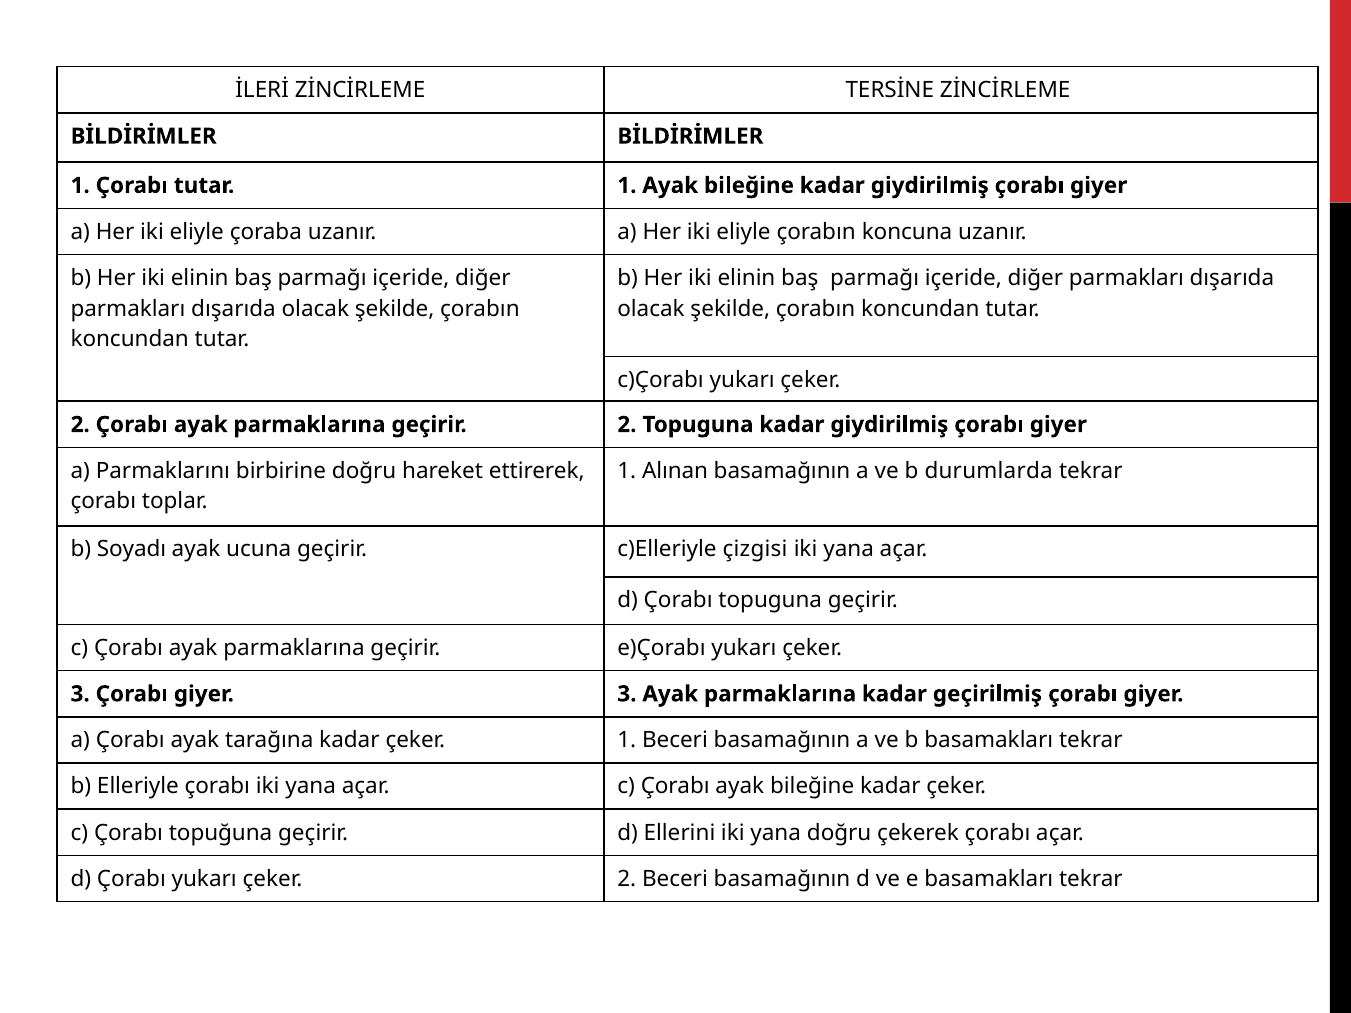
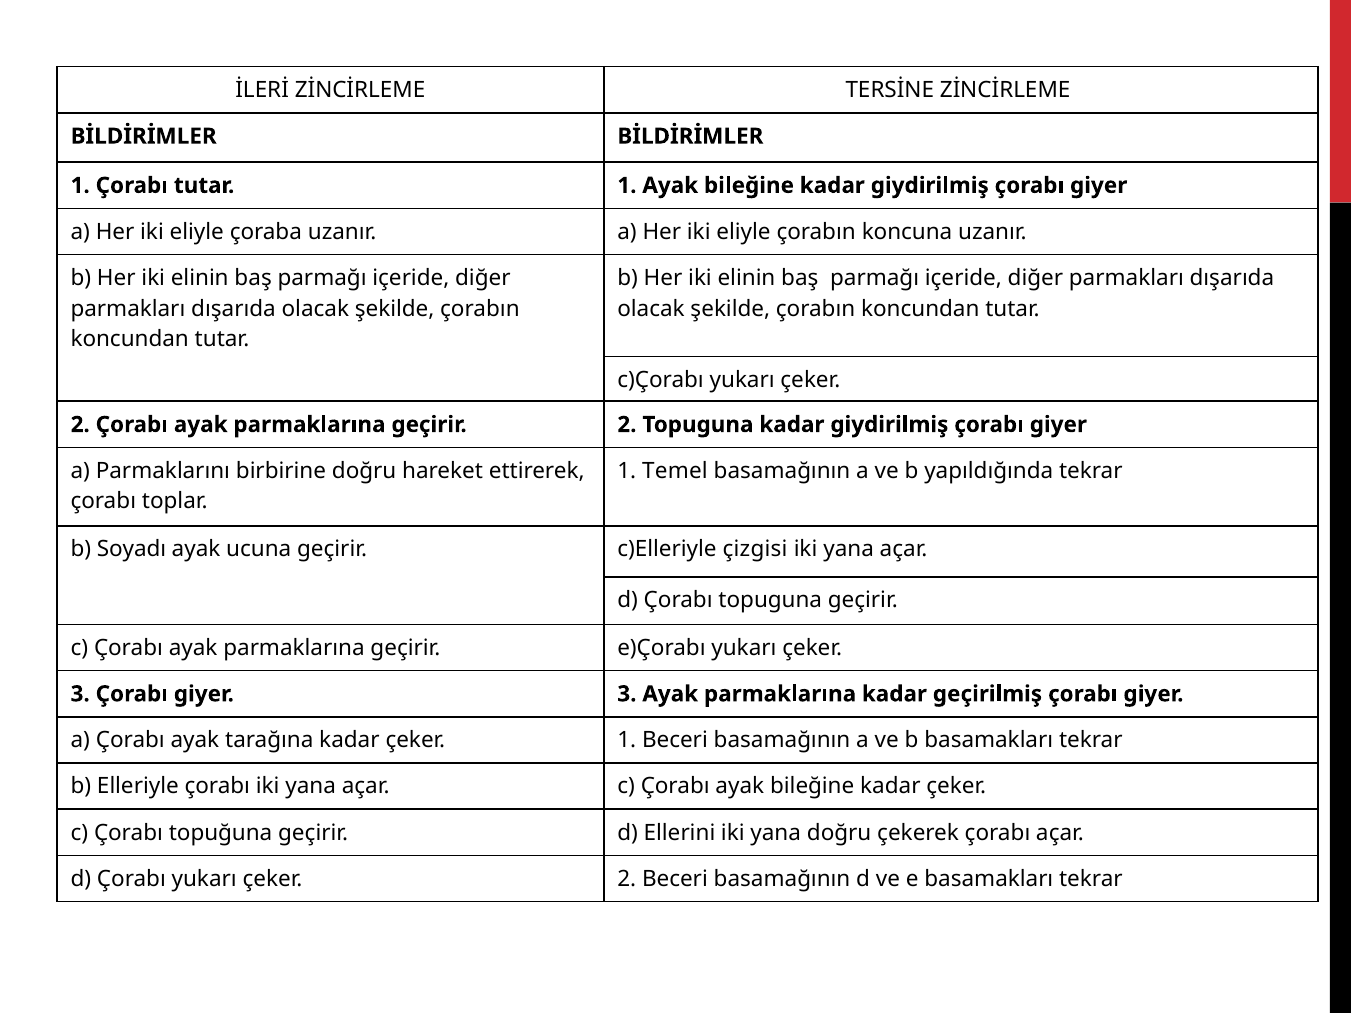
Alınan: Alınan -> Temel (675, 471)
durumlarda: durumlarda -> yapıldığında (989, 471)
